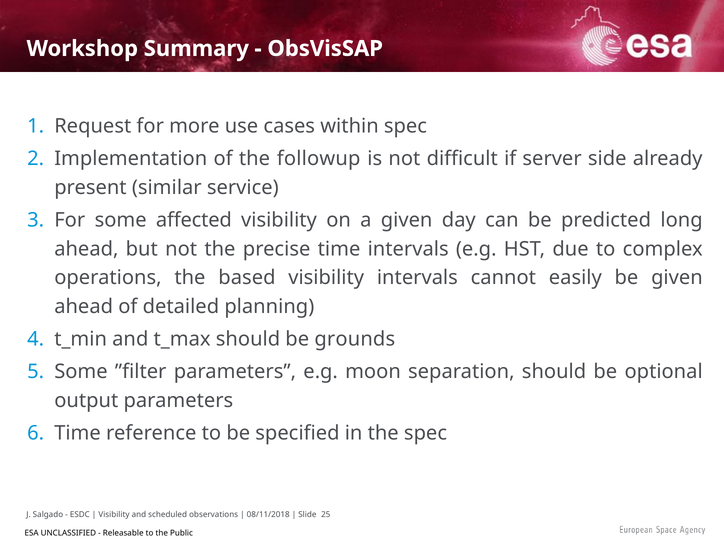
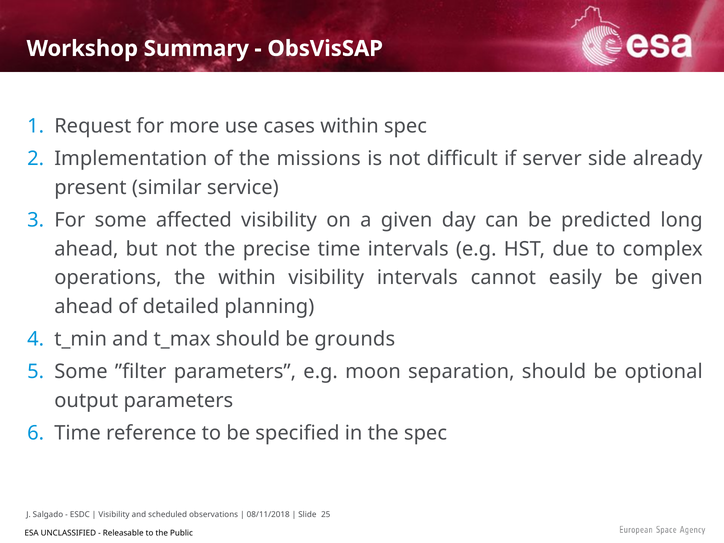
followup: followup -> missions (319, 159)
the based: based -> within (247, 278)
